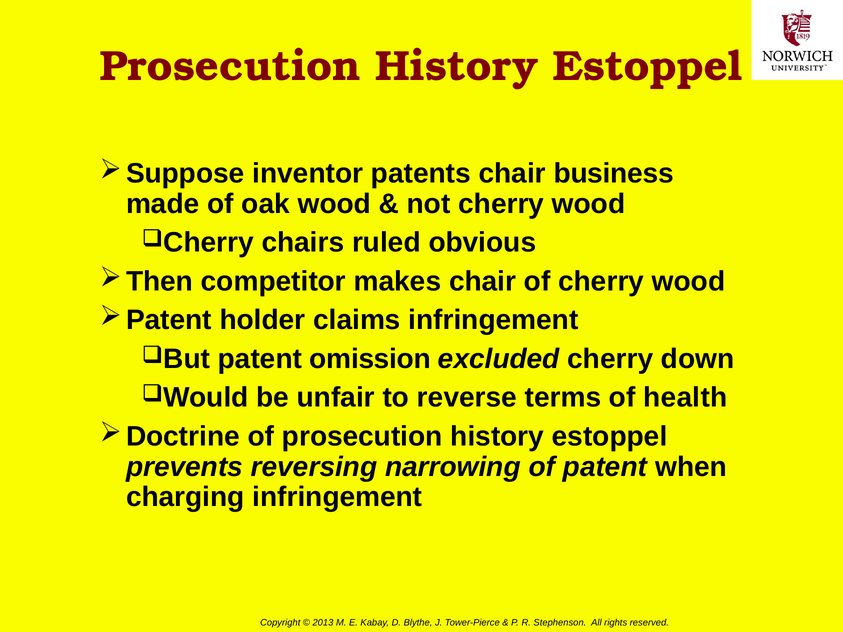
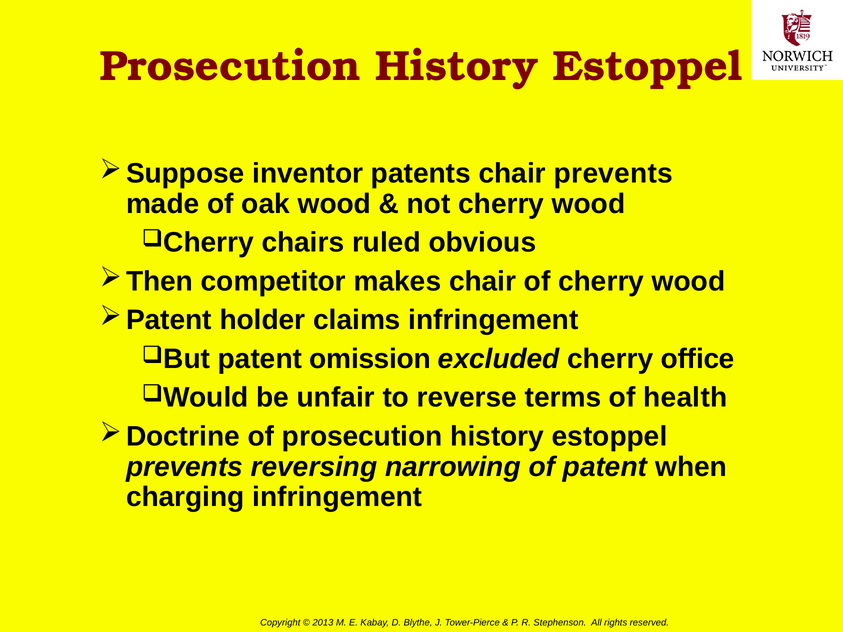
chair business: business -> prevents (613, 174)
down: down -> office (698, 359)
